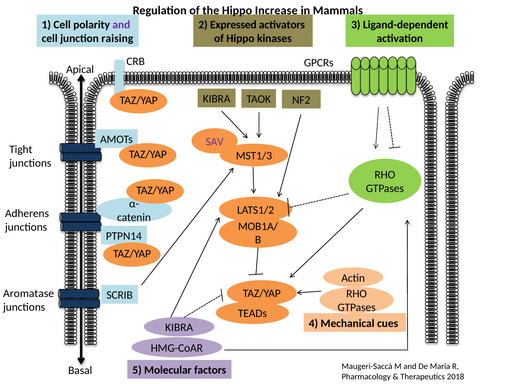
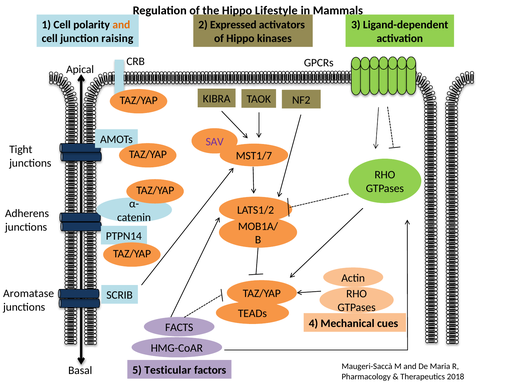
Increase: Increase -> Lifestyle (276, 11)
and colour: purple -> orange (121, 25)
MST1/3: MST1/3 -> MST1/7 (254, 156)
KIBRA: KIBRA -> FACTS (179, 327)
Molecular: Molecular -> Testicular (168, 370)
